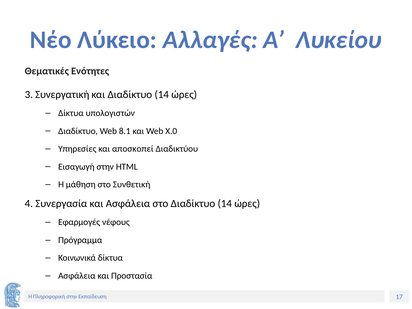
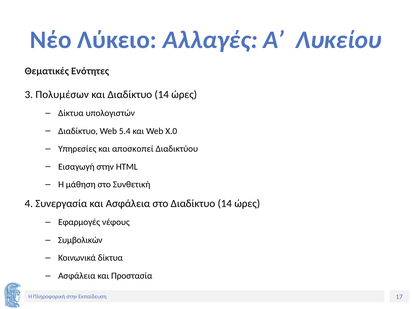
Συνεργατική: Συνεργατική -> Πολυμέσων (62, 94)
8.1: 8.1 -> 5.4 (125, 131)
Πρόγραμμα: Πρόγραμμα -> Συμβολικών (80, 240)
